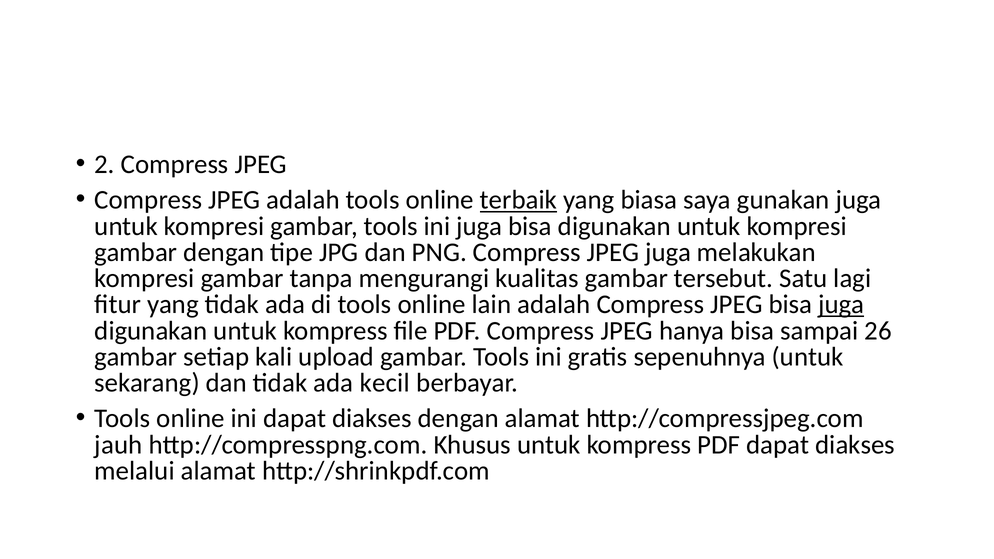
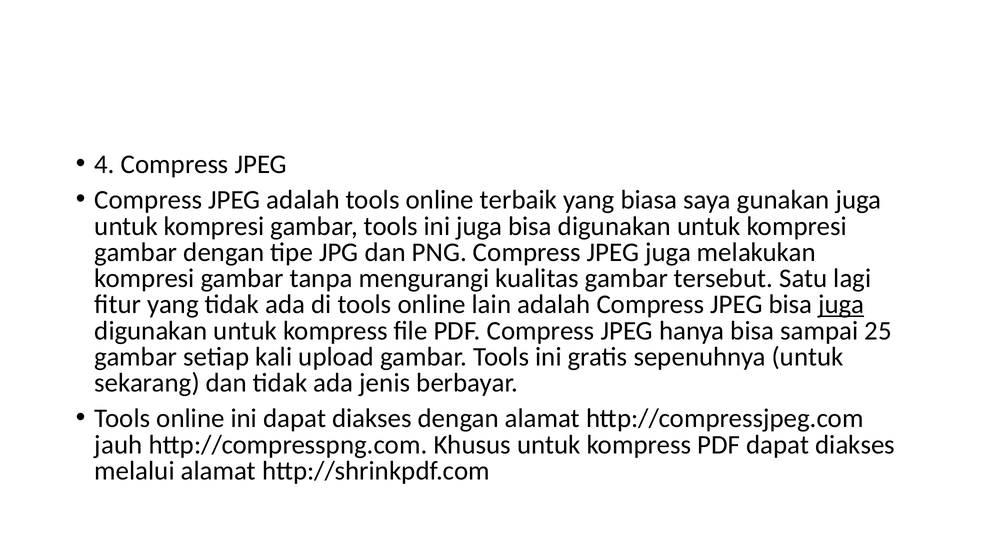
2: 2 -> 4 (105, 165)
terbaik underline: present -> none (518, 200)
26: 26 -> 25 (878, 331)
kecil: kecil -> jenis (385, 383)
